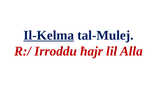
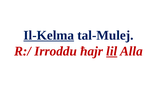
lil underline: none -> present (112, 51)
